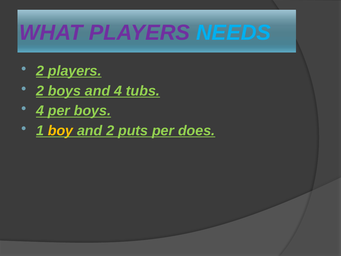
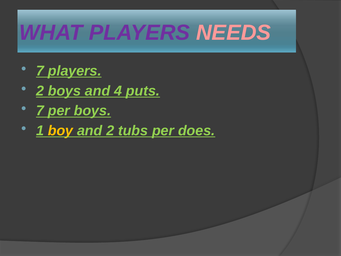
NEEDS colour: light blue -> pink (234, 33)
2: 2 -> 7 (40, 71)
tubs: tubs -> puts (143, 91)
4: 4 -> 7 (40, 111)
puts: puts -> tubs (133, 131)
